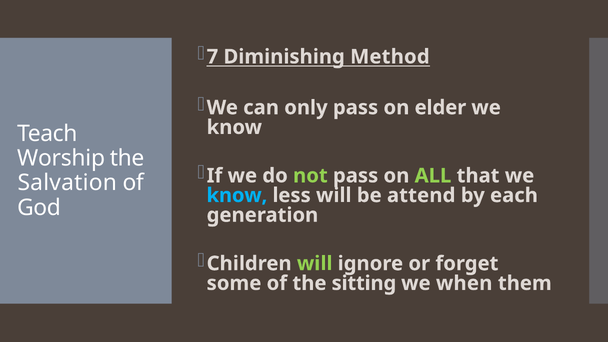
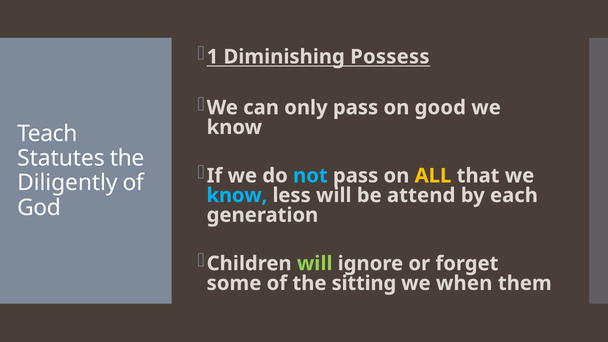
7: 7 -> 1 (212, 57)
Method: Method -> Possess (390, 57)
elder: elder -> good (440, 108)
Worship: Worship -> Statutes (61, 158)
not colour: light green -> light blue (310, 176)
ALL colour: light green -> yellow (433, 176)
Salvation: Salvation -> Diligently (67, 183)
